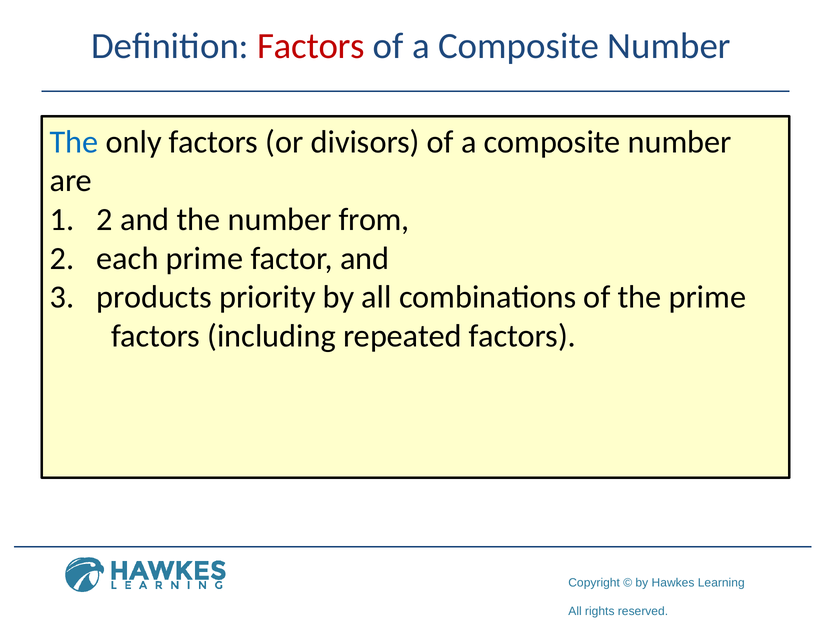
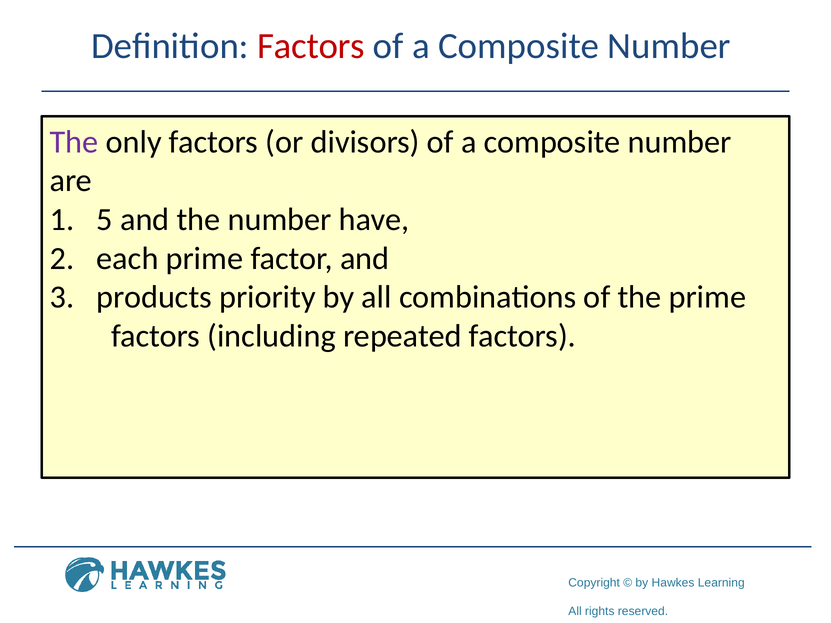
The colour: blue -> purple (74, 142)
1 2: 2 -> 5 (105, 220)
from: from -> have (374, 220)
